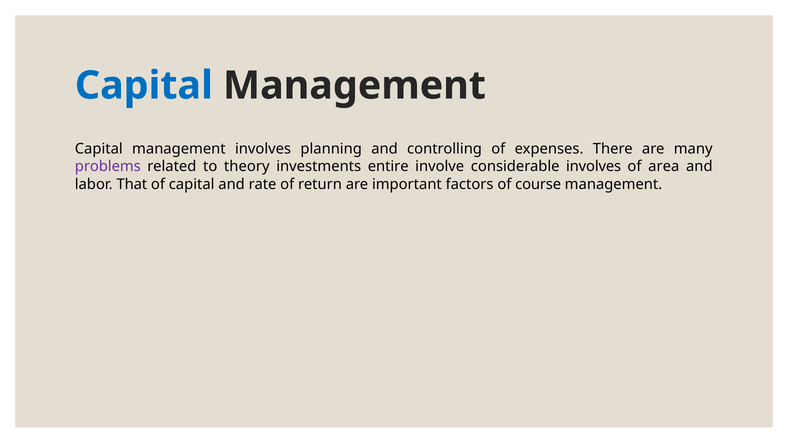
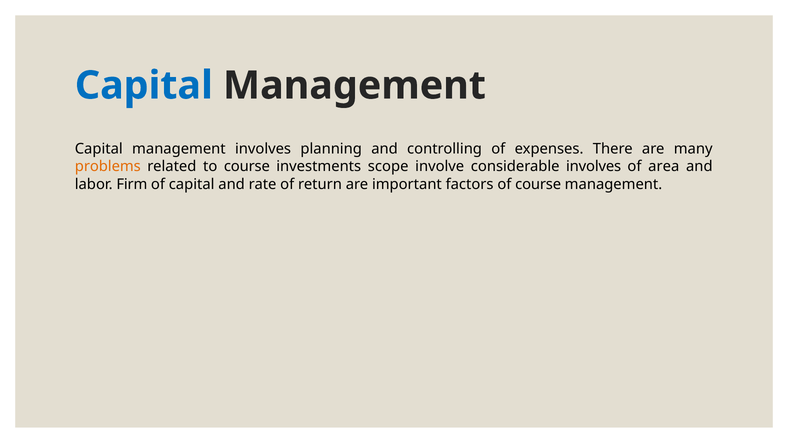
problems colour: purple -> orange (108, 167)
to theory: theory -> course (247, 167)
entire: entire -> scope (388, 167)
That: That -> Firm (132, 184)
